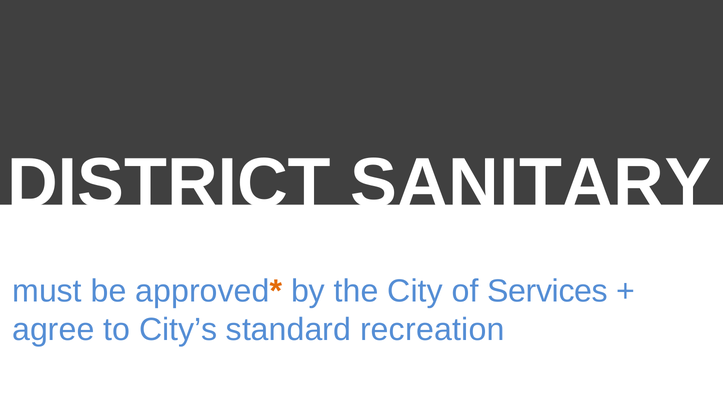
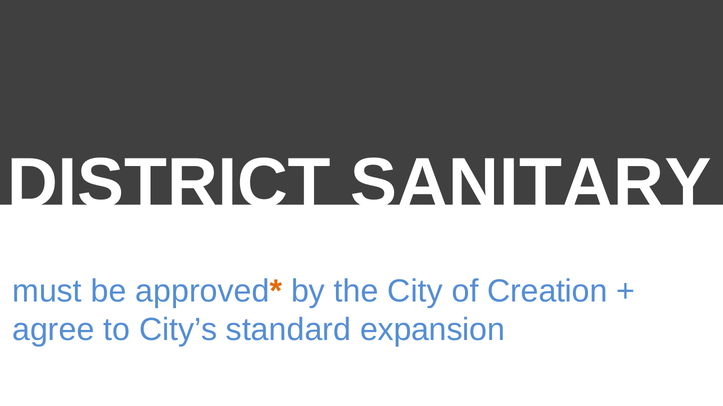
Services: Services -> Creation (547, 292)
recreation: recreation -> expansion (432, 330)
